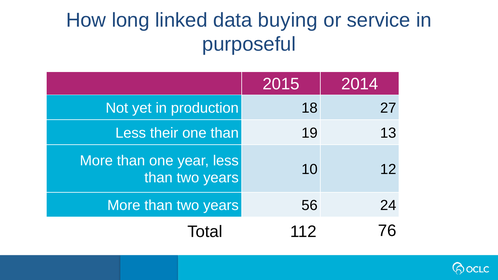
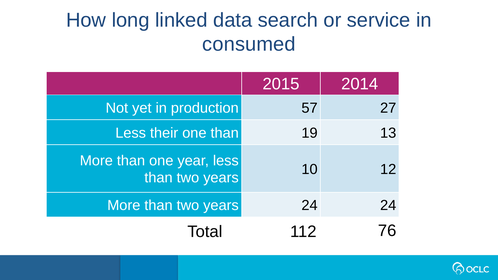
buying: buying -> search (288, 20)
purposeful: purposeful -> consumed (249, 44)
18: 18 -> 57 (310, 108)
years 56: 56 -> 24 (310, 206)
